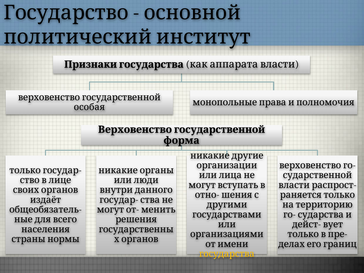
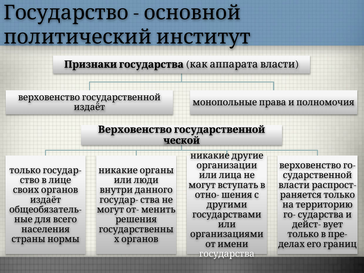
особая: особая -> издаёт (89, 107)
форма: форма -> ческой (182, 140)
государства colour: yellow -> white (227, 254)
